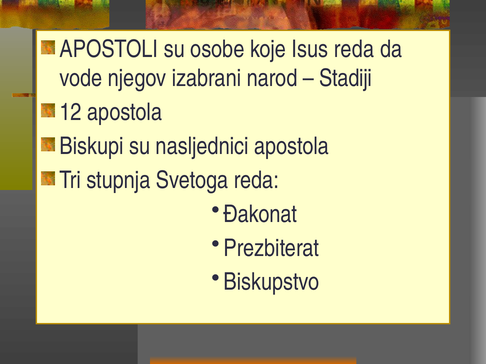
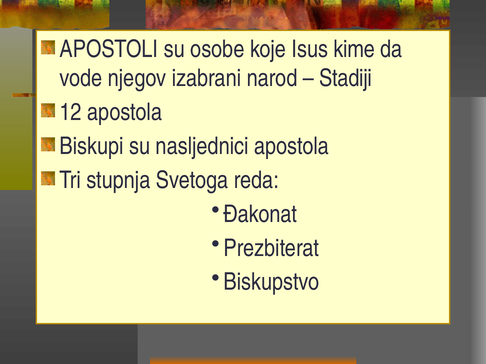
Isus reda: reda -> kime (354, 49)
